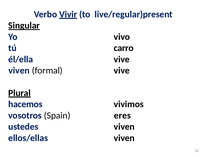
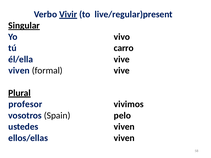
hacemos: hacemos -> profesor (25, 104)
eres: eres -> pelo (122, 116)
